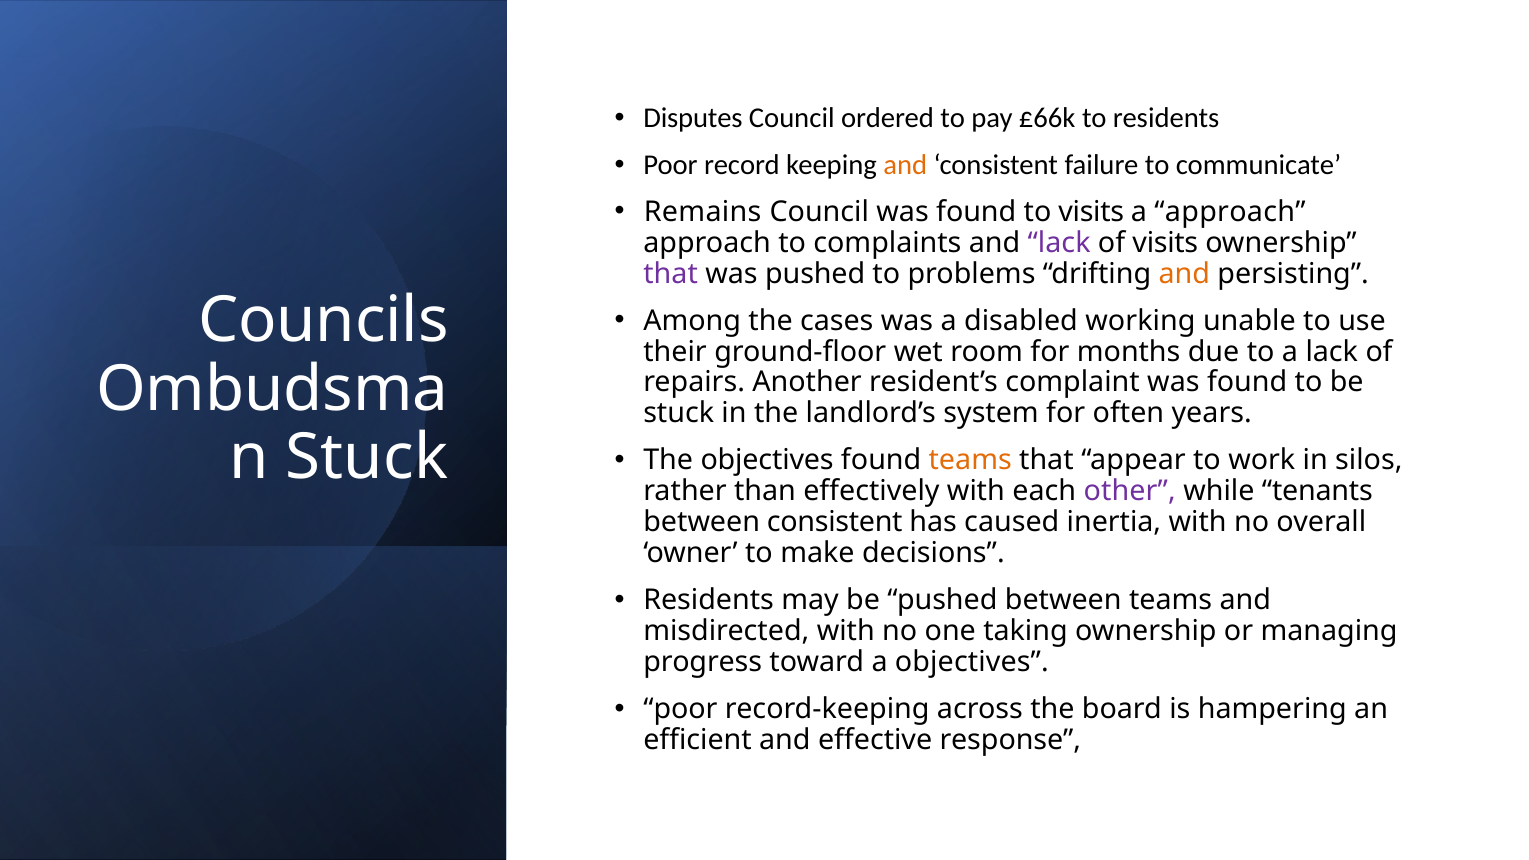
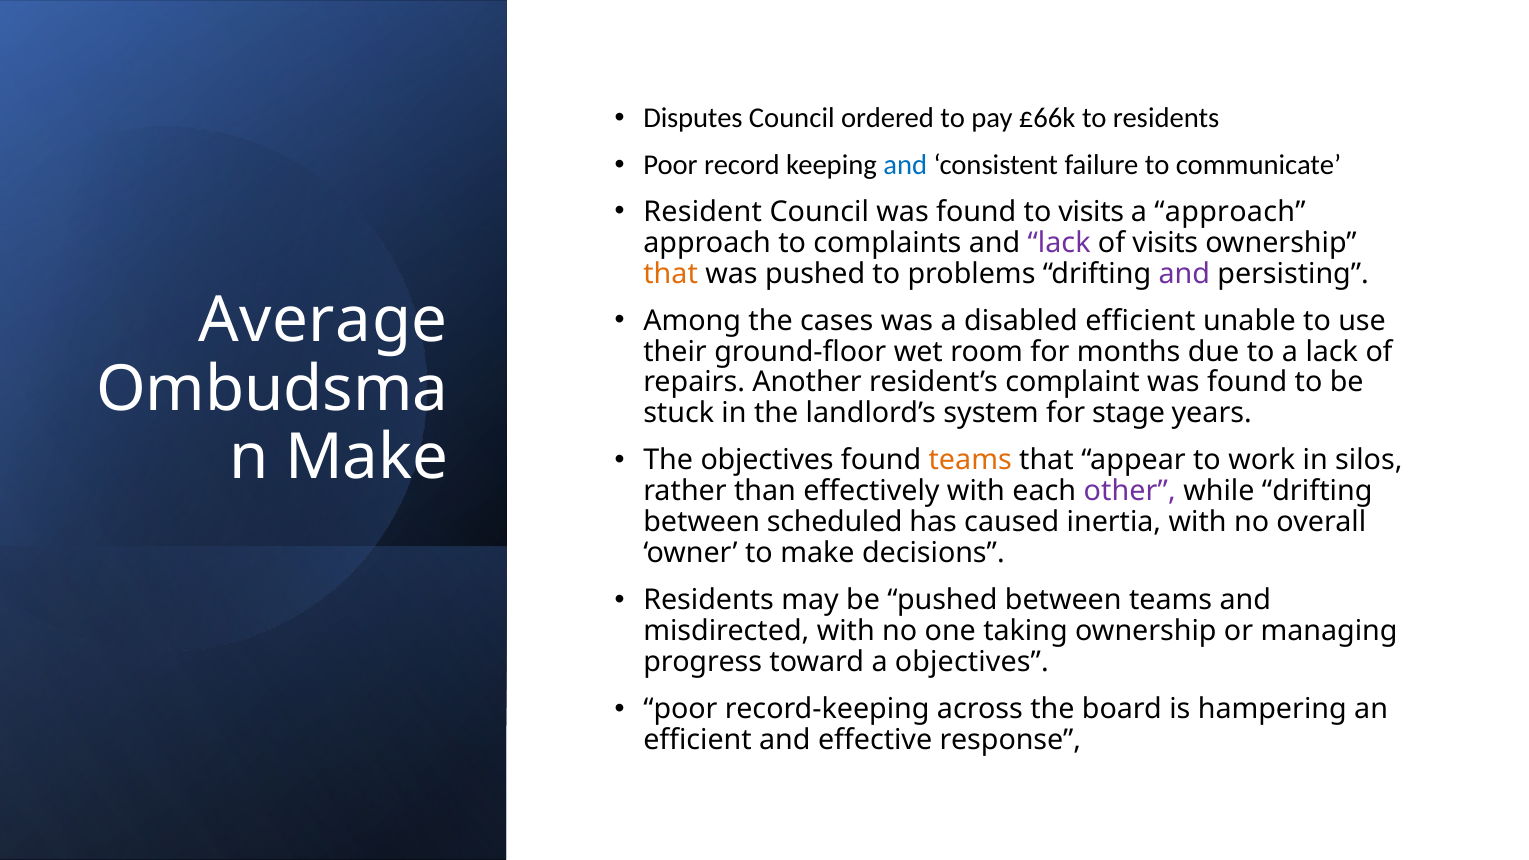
and colour: orange -> blue (905, 165)
Remains: Remains -> Resident (703, 212)
that colour: purple -> orange (671, 274)
and colour: orange -> purple (1184, 274)
Councils: Councils -> Average (323, 320)
disabled working: working -> efficient (1140, 321)
often: often -> stage (1129, 414)
Stuck: Stuck -> Make (367, 458)
while tenants: tenants -> drifting (1317, 491)
between consistent: consistent -> scheduled (835, 522)
